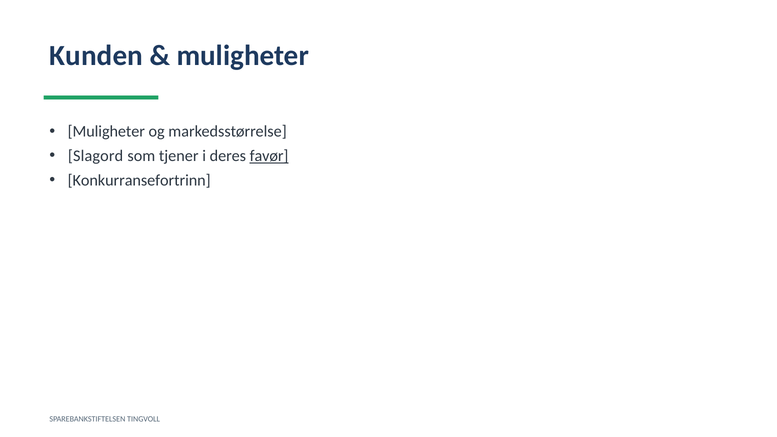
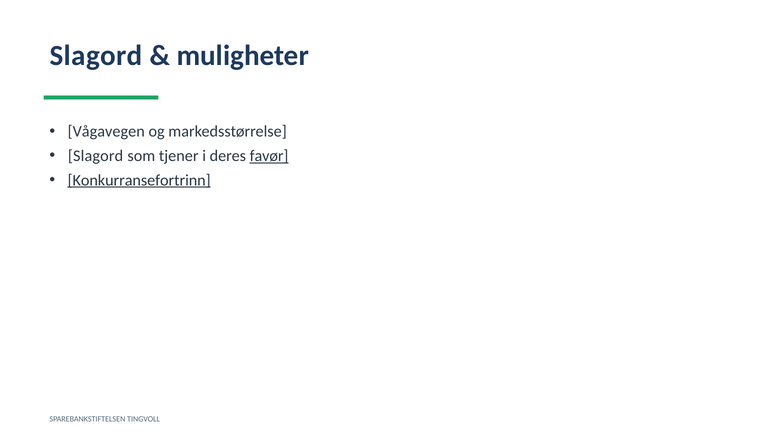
Kunden: Kunden -> Slagord (96, 55)
Muligheter: Muligheter -> Vågavegen (106, 132)
Konkurransefortrinn underline: none -> present (139, 180)
